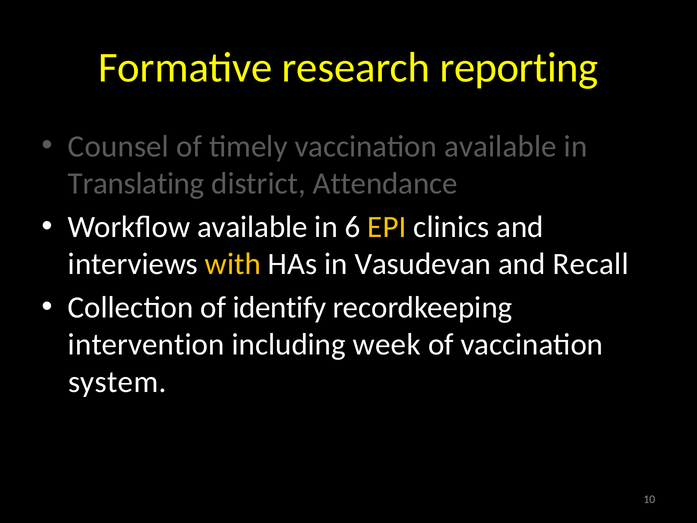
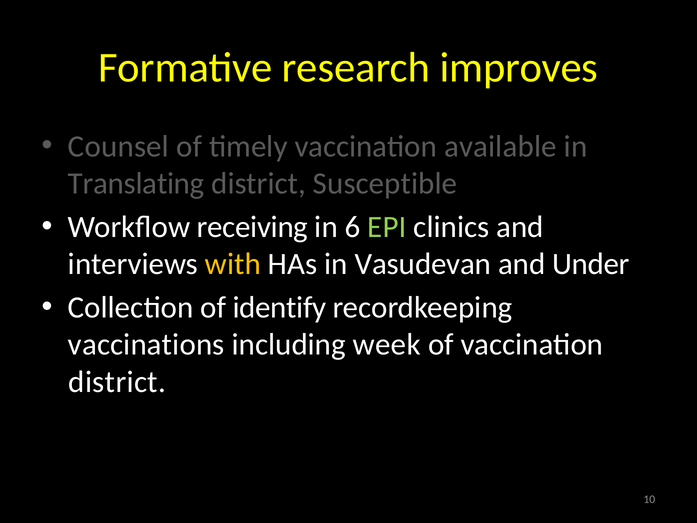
reporting: reporting -> improves (519, 67)
Attendance: Attendance -> Susceptible (385, 183)
Workflow available: available -> receiving (252, 227)
EPI colour: yellow -> light green (387, 227)
Recall: Recall -> Under (591, 264)
intervention: intervention -> vaccinations (146, 345)
system: system -> district (117, 382)
